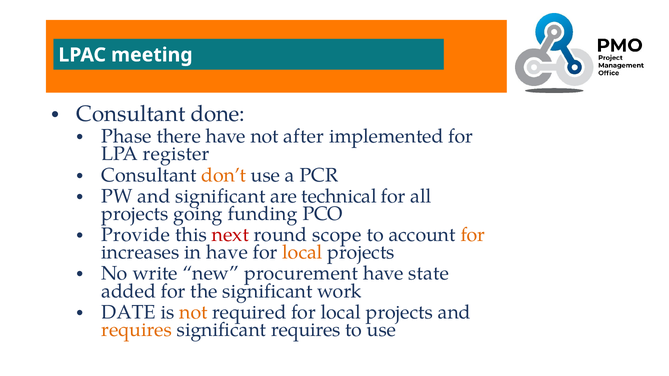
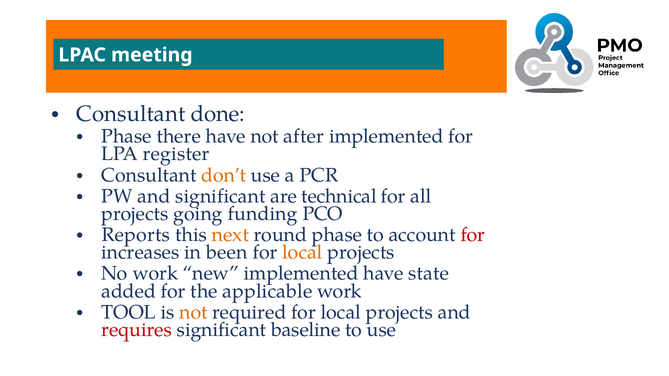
Provide: Provide -> Reports (136, 235)
next colour: red -> orange (230, 235)
round scope: scope -> phase (337, 235)
for colour: orange -> red (473, 235)
in have: have -> been (227, 253)
No write: write -> work (155, 274)
new procurement: procurement -> implemented (301, 274)
the significant: significant -> applicable (267, 291)
DATE: DATE -> TOOL (129, 313)
requires colour: orange -> red (137, 330)
significant requires: requires -> baseline (306, 330)
